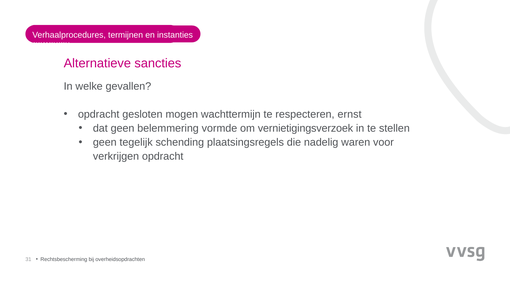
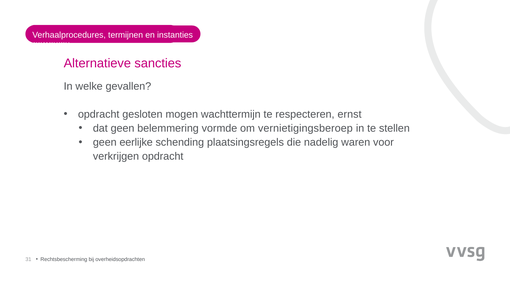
vernietigingsverzoek: vernietigingsverzoek -> vernietigingsberoep (305, 128)
tegelijk: tegelijk -> eerlijke (136, 142)
